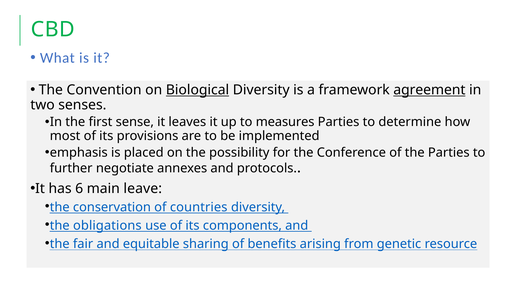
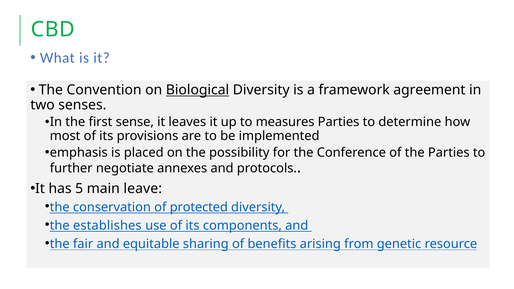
agreement underline: present -> none (429, 90)
6: 6 -> 5 (79, 189)
countries: countries -> protected (199, 207)
obligations: obligations -> establishes (107, 226)
